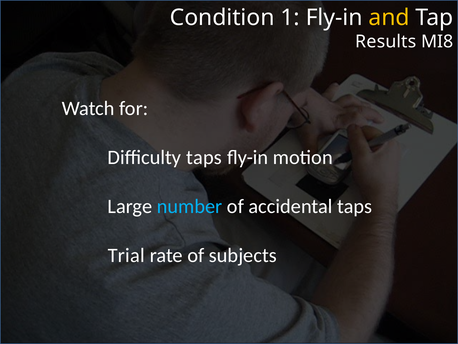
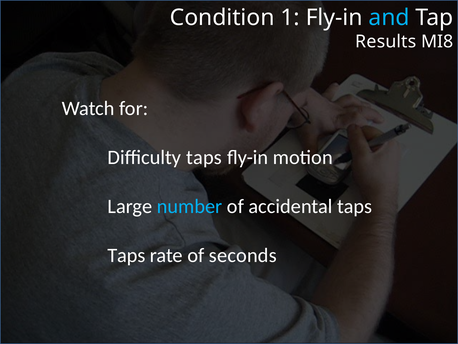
and colour: yellow -> light blue (389, 18)
Trial: Trial -> Taps (126, 255)
subjects: subjects -> seconds (243, 255)
